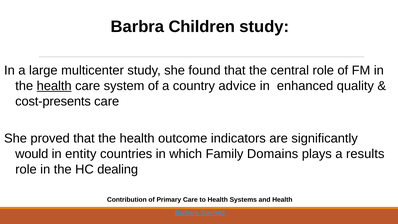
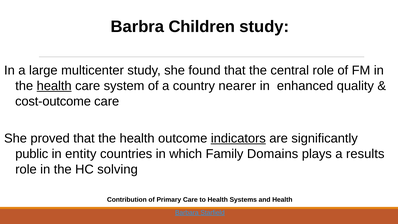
advice: advice -> nearer (237, 86)
cost-presents: cost-presents -> cost-outcome (53, 101)
indicators underline: none -> present (238, 138)
would: would -> public (32, 154)
dealing: dealing -> solving (118, 169)
